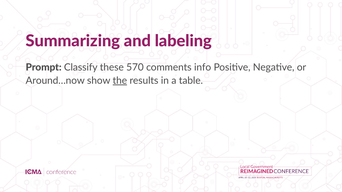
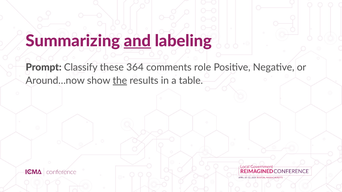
and underline: none -> present (137, 41)
570: 570 -> 364 (135, 68)
info: info -> role (203, 68)
